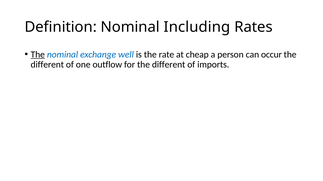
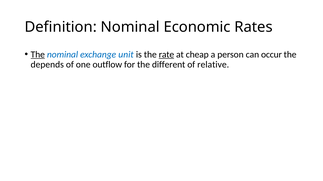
Including: Including -> Economic (197, 27)
well: well -> unit (126, 55)
rate underline: none -> present (166, 55)
different: different -> depends (47, 65)
imports: imports -> relative (213, 65)
